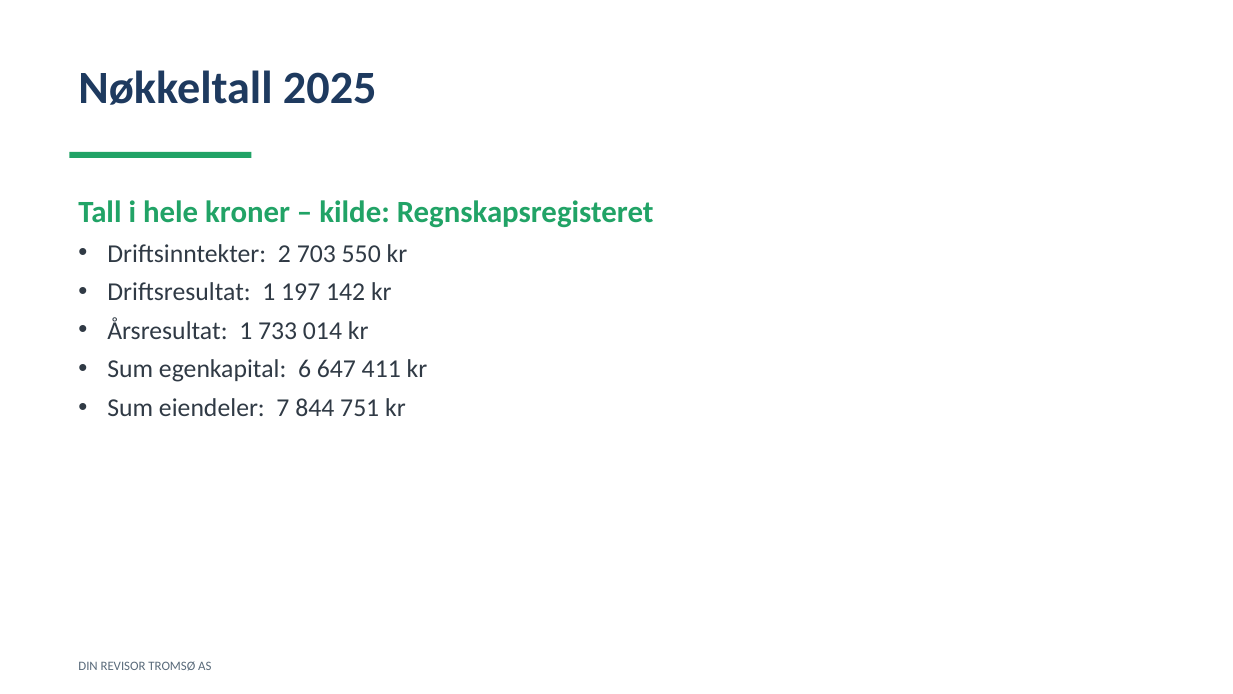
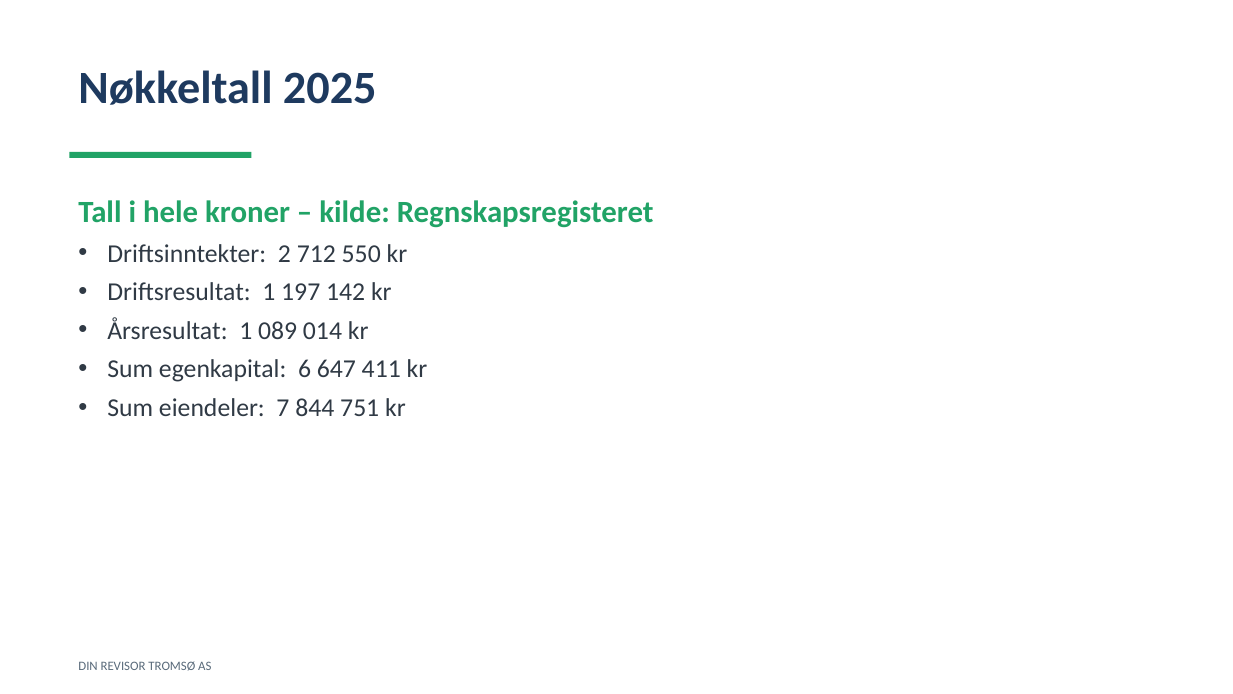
703: 703 -> 712 (316, 254)
733: 733 -> 089 (278, 331)
